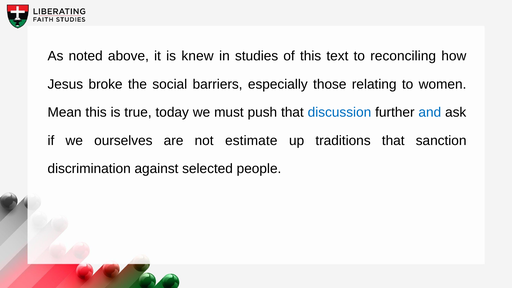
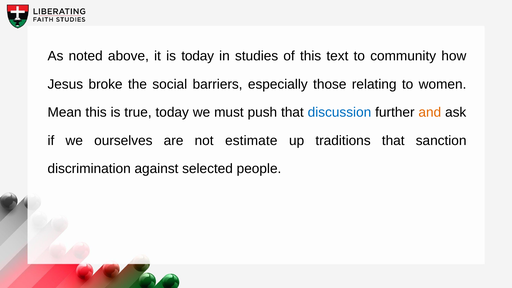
is knew: knew -> today (198, 56)
reconciling: reconciling -> community (403, 56)
and colour: blue -> orange (430, 112)
